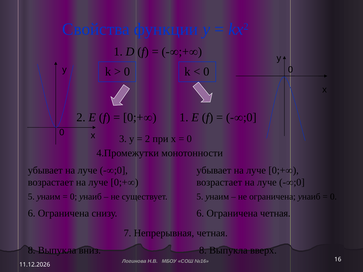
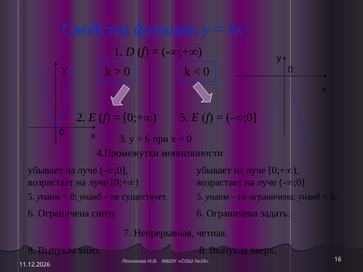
1: 1 -> 5 (184, 117)
2: 2 -> 6 (147, 139)
Ограничена четная: четная -> задать (275, 214)
